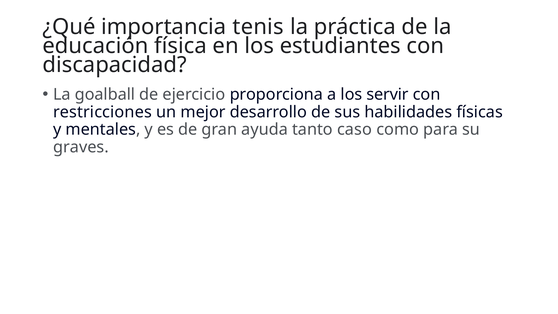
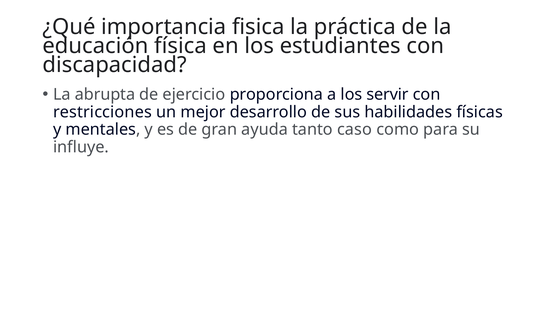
tenis: tenis -> fisica (258, 27)
goalball: goalball -> abrupta (105, 94)
graves: graves -> influye (81, 147)
